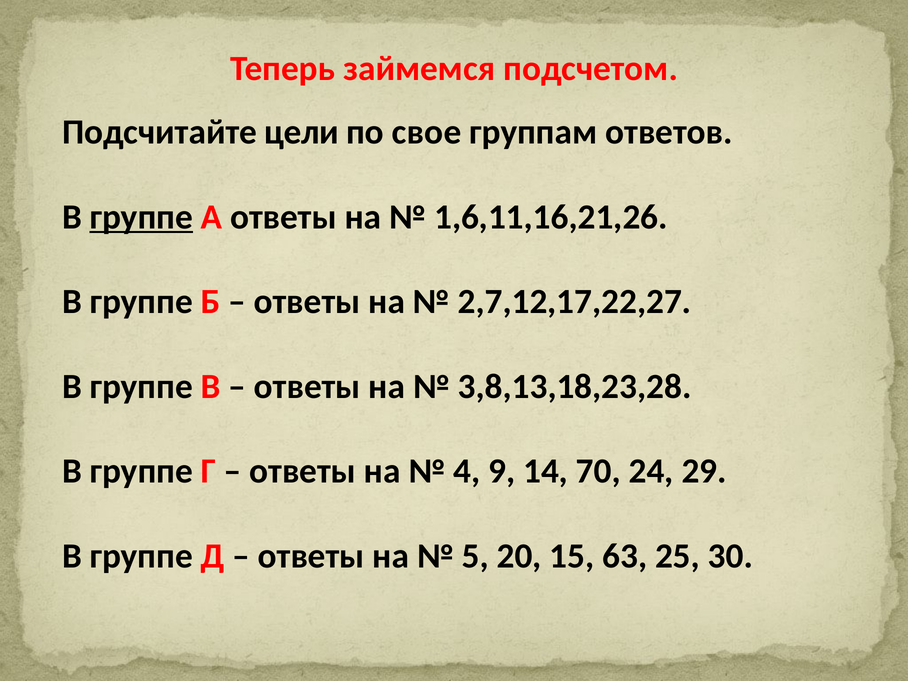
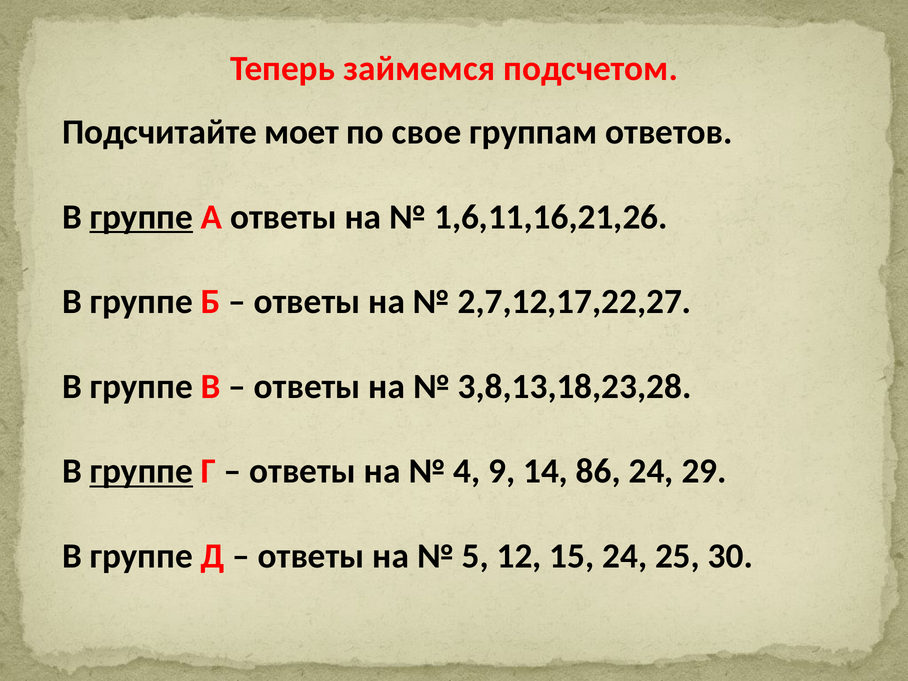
цели: цели -> моет (302, 132)
группе underline: none -> present (141, 471)
70: 70 -> 86 (598, 471)
20: 20 -> 12 (519, 556)
15 63: 63 -> 24 (625, 556)
